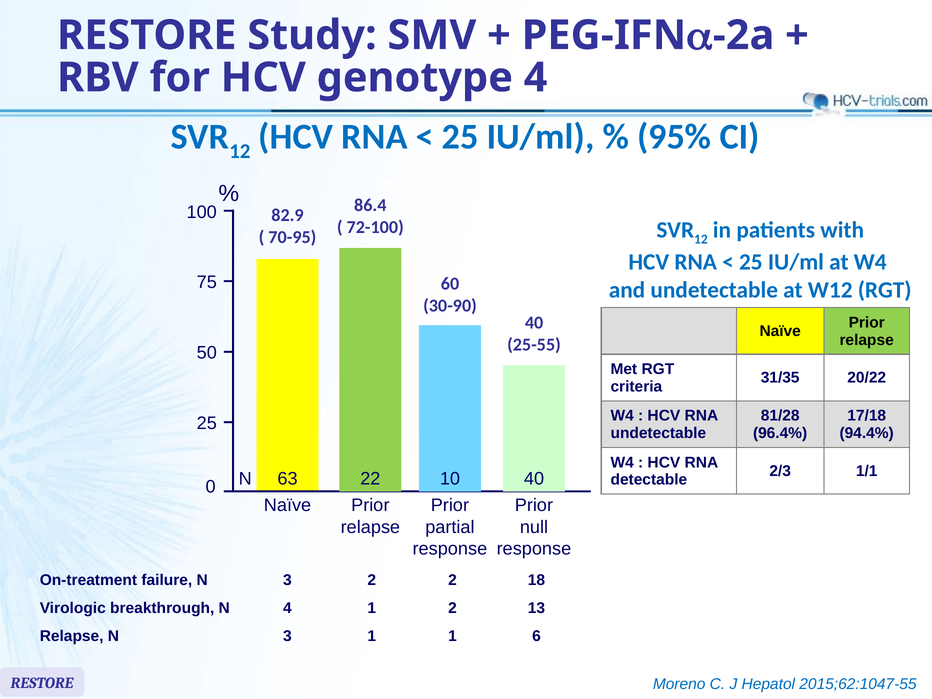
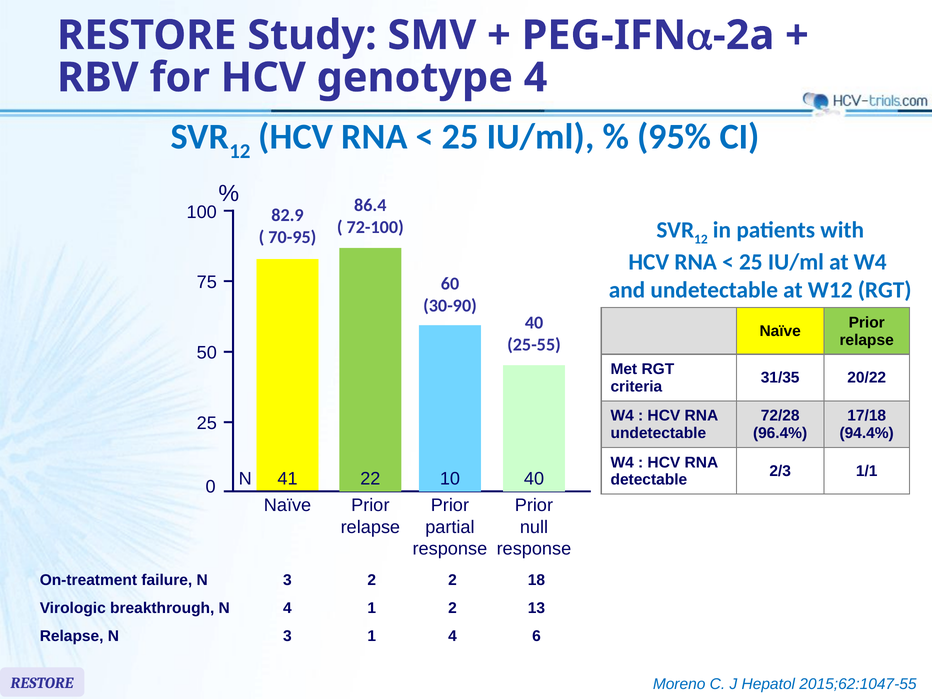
81/28: 81/28 -> 72/28 (780, 416)
63: 63 -> 41 (288, 479)
1 1: 1 -> 4 (452, 636)
